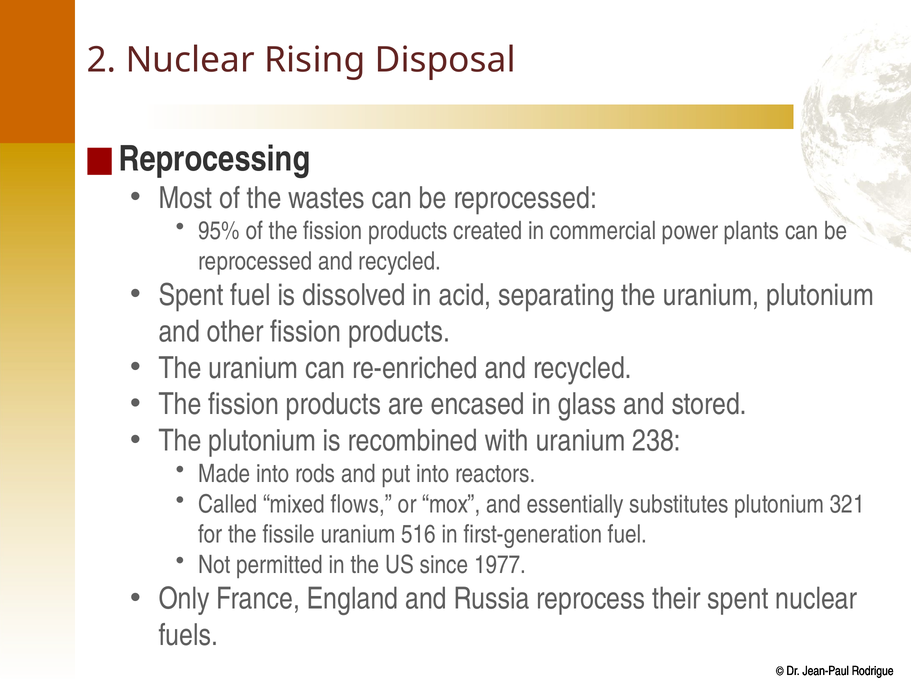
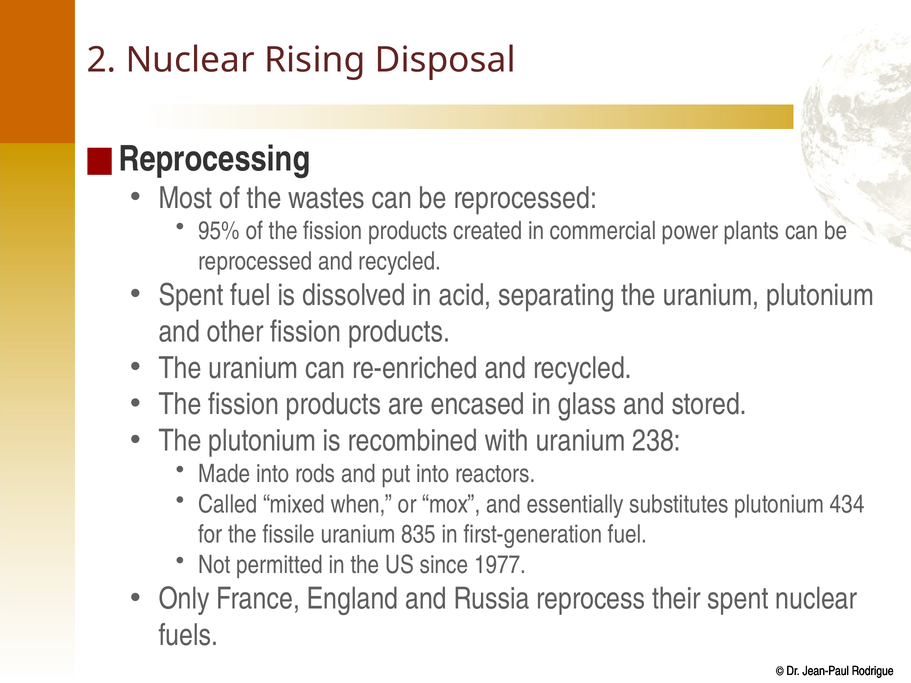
flows: flows -> when (362, 504)
321: 321 -> 434 (847, 504)
516: 516 -> 835 (419, 535)
